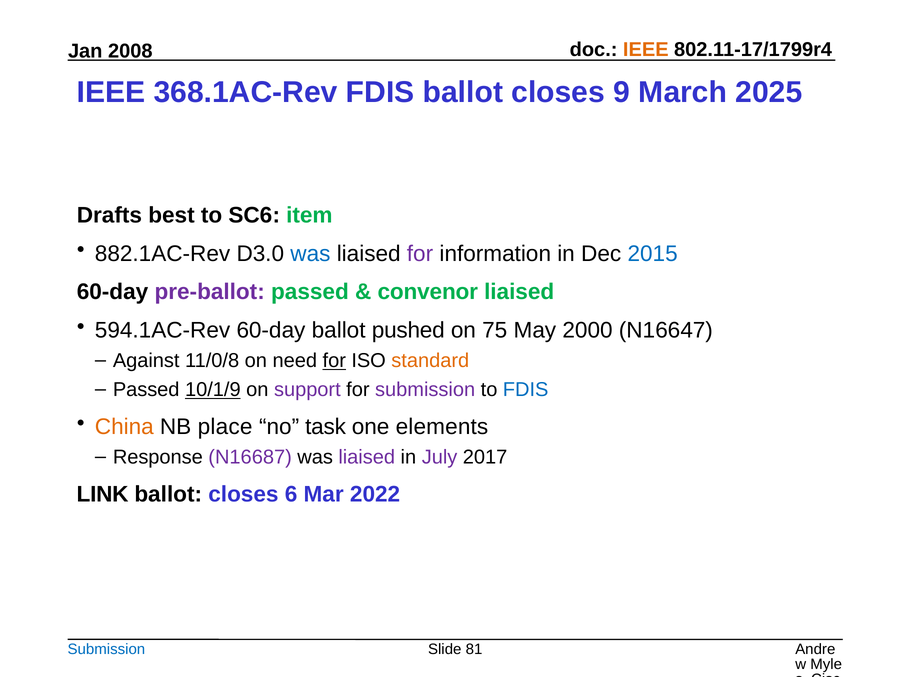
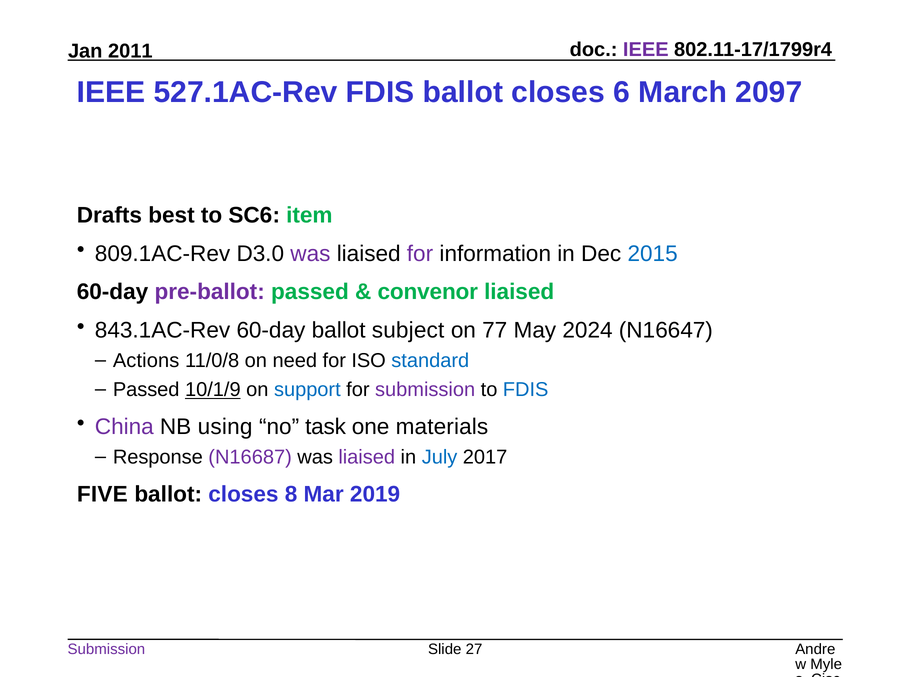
IEEE colour: orange -> purple (646, 50)
2008: 2008 -> 2011 (130, 51)
368.1AC-Rev: 368.1AC-Rev -> 527.1AC-Rev (246, 92)
9: 9 -> 6 (622, 92)
2025: 2025 -> 2097 (769, 92)
882.1AC-Rev: 882.1AC-Rev -> 809.1AC-Rev (163, 254)
was colour: blue -> purple (310, 254)
594.1AC-Rev: 594.1AC-Rev -> 843.1AC-Rev (163, 330)
pushed: pushed -> subject (408, 330)
75: 75 -> 77 (495, 330)
2000: 2000 -> 2024 (588, 330)
Against: Against -> Actions (146, 361)
for underline: present -> none (334, 361)
standard colour: orange -> blue (430, 361)
support colour: purple -> blue (307, 390)
China colour: orange -> purple (124, 427)
place: place -> using (225, 427)
elements: elements -> materials (442, 427)
July colour: purple -> blue (440, 457)
LINK: LINK -> FIVE (102, 495)
6: 6 -> 8 (291, 495)
2022: 2022 -> 2019 (375, 495)
Submission colour: blue -> purple (106, 649)
81: 81 -> 27 (474, 650)
